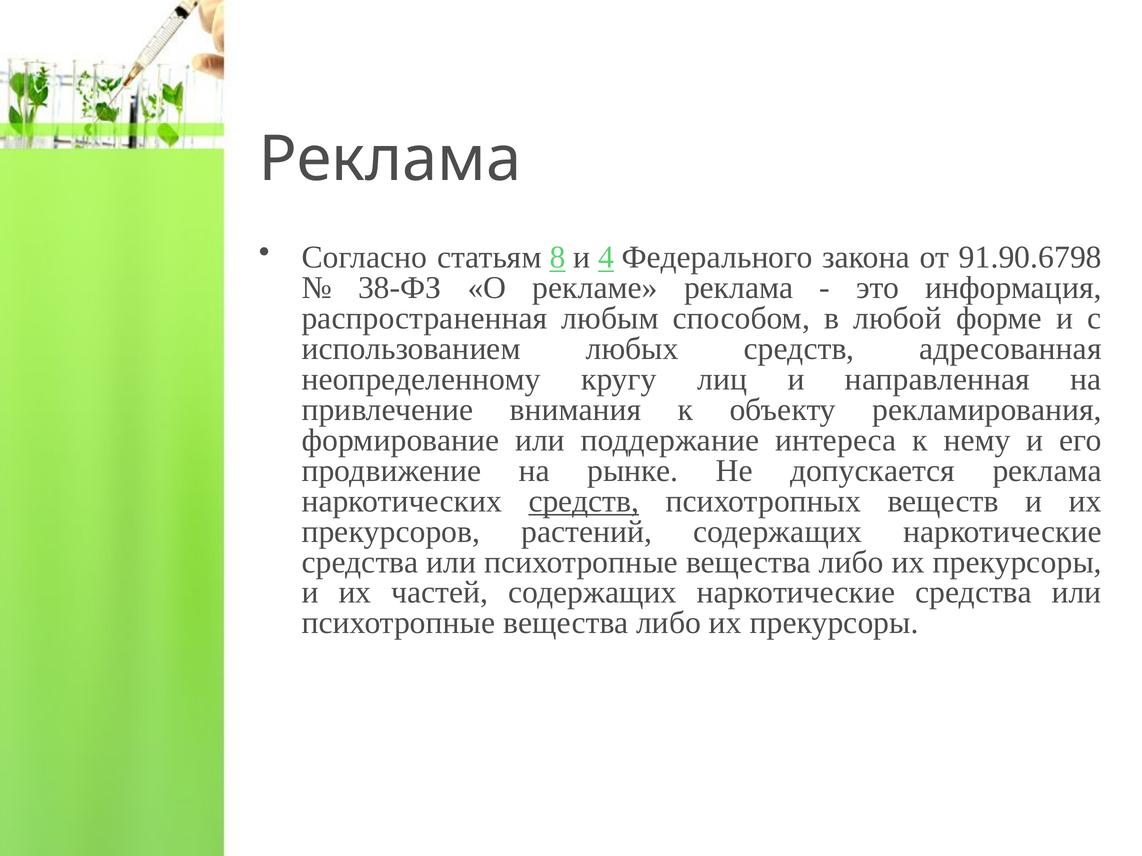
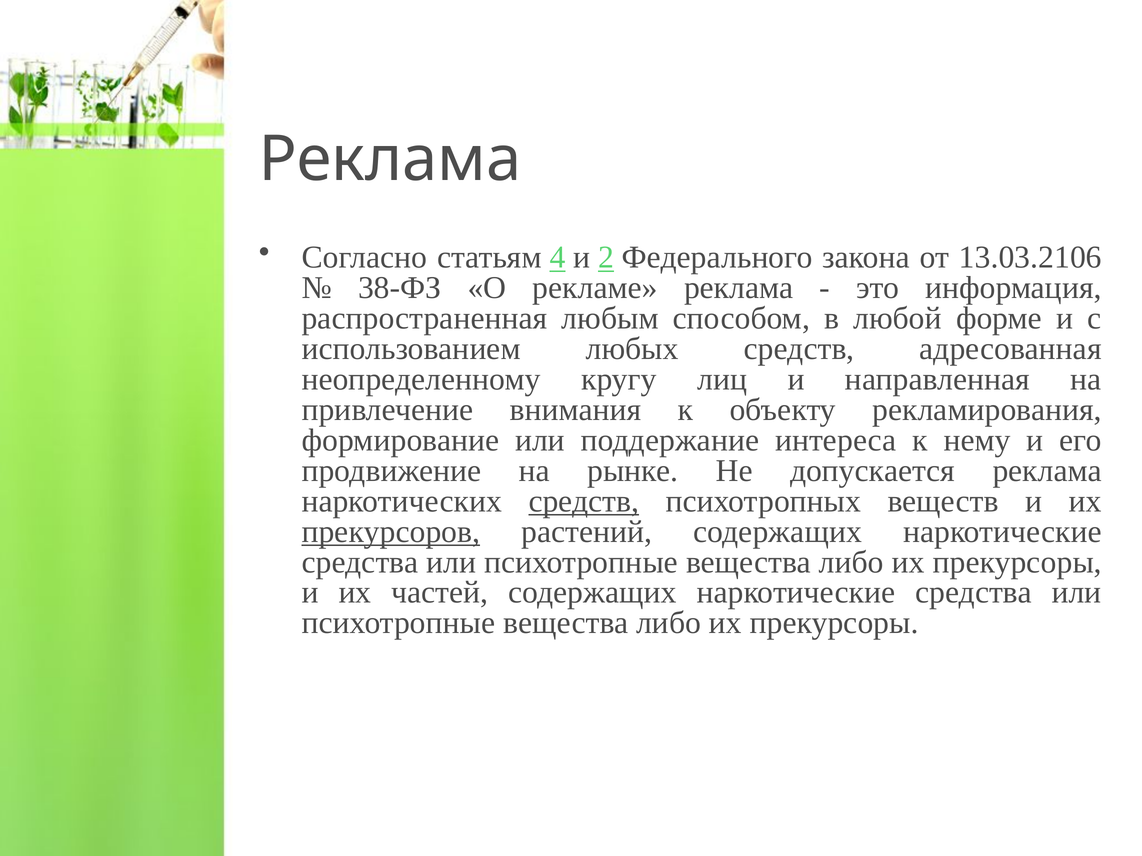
8: 8 -> 4 (558, 258)
4: 4 -> 2 (606, 258)
91.90.6798: 91.90.6798 -> 13.03.2106 (1030, 258)
прекурсоров underline: none -> present (391, 532)
